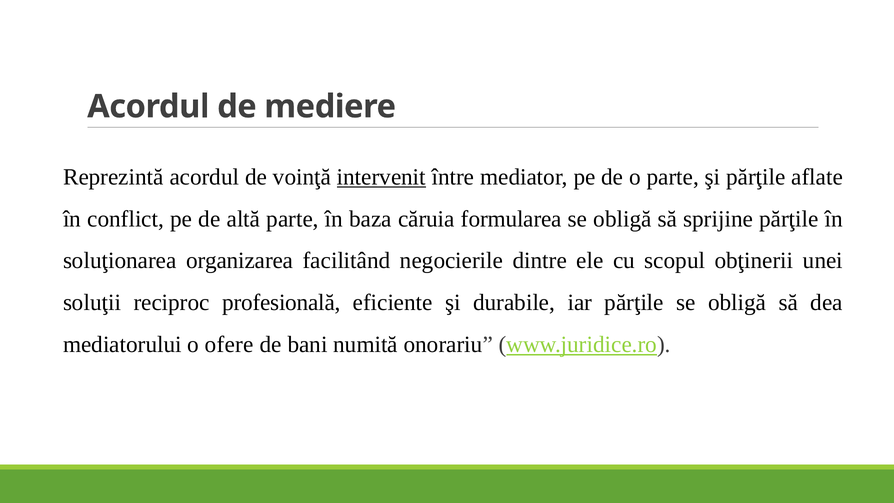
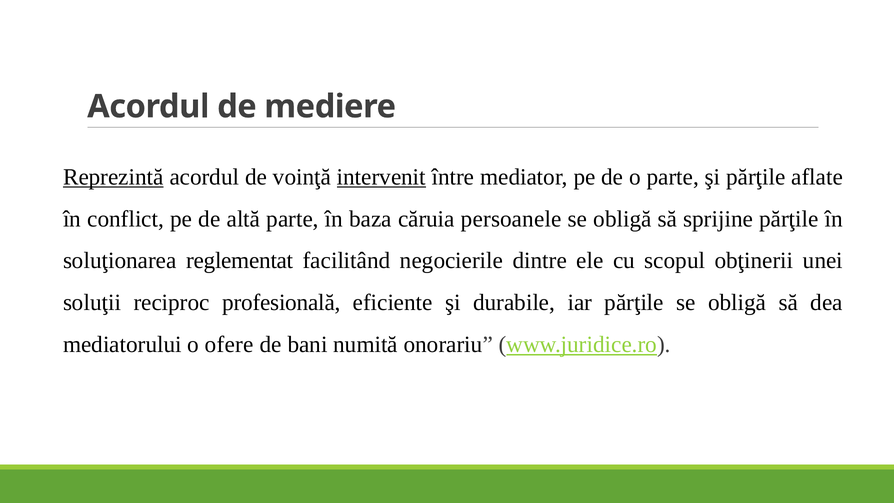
Reprezintă underline: none -> present (113, 177)
formularea: formularea -> persoanele (511, 219)
organizarea: organizarea -> reglementat (240, 261)
